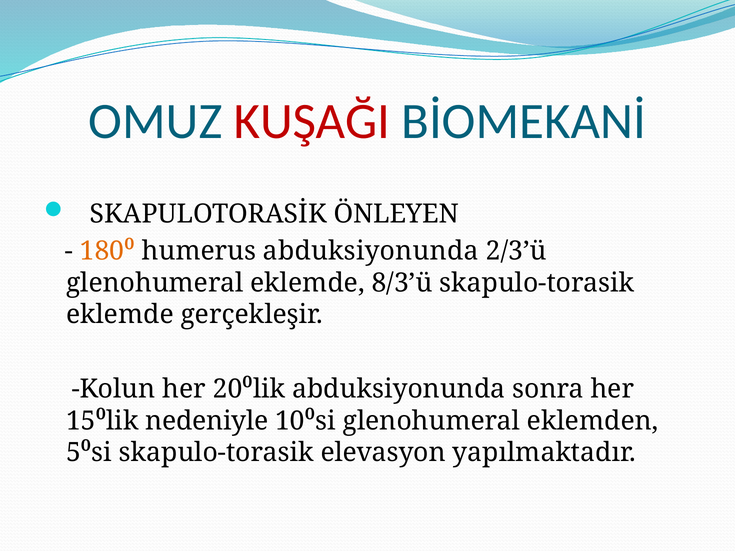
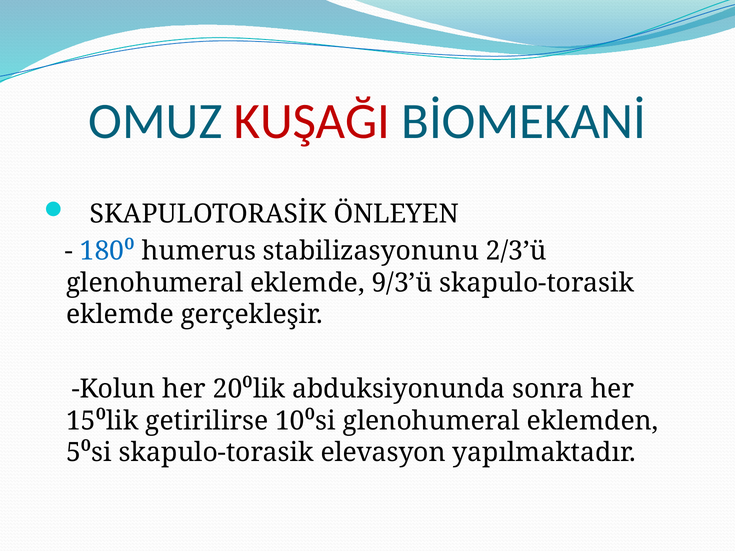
180⁰ colour: orange -> blue (107, 251)
humerus abduksiyonunda: abduksiyonunda -> stabilizasyonunu (371, 251)
8/3’ü: 8/3’ü -> 9/3’ü (402, 283)
nedeniyle: nedeniyle -> getirilirse (207, 421)
